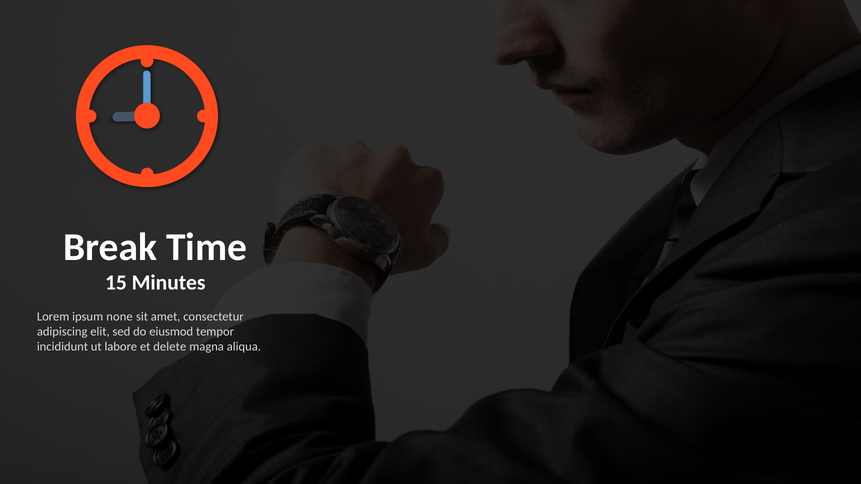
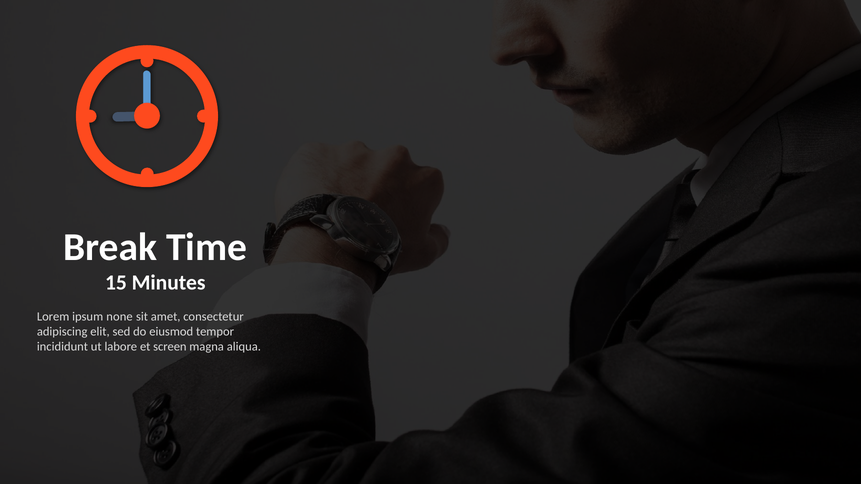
delete: delete -> screen (170, 347)
